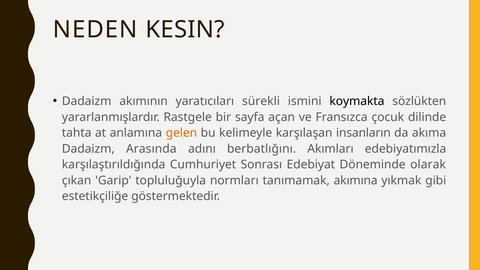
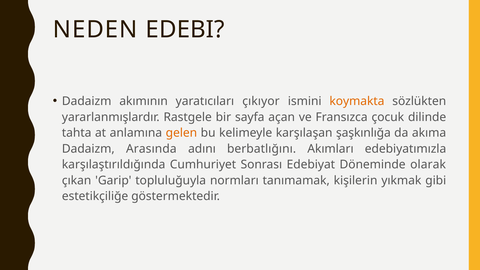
KESIN: KESIN -> EDEBI (185, 30)
sürekli: sürekli -> çıkıyor (261, 101)
koymakta colour: black -> orange (357, 101)
insanların: insanların -> şaşkınlığa (363, 133)
akımına: akımına -> kişilerin (356, 180)
